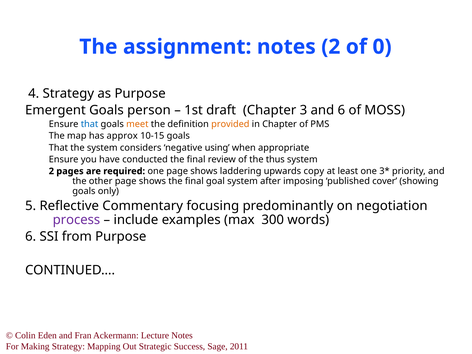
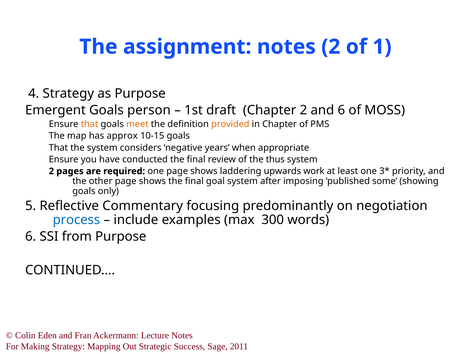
0: 0 -> 1 (382, 47)
Chapter 3: 3 -> 2 (303, 110)
that colour: blue -> orange (90, 124)
using: using -> years (217, 148)
copy: copy -> work (314, 171)
cover: cover -> some (385, 181)
process colour: purple -> blue (76, 220)
